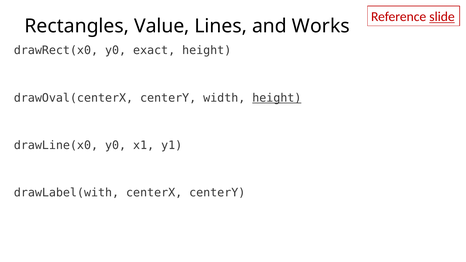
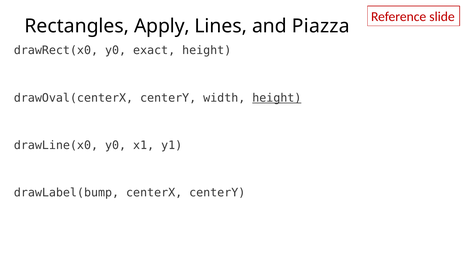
slide underline: present -> none (442, 17)
Value: Value -> Apply (162, 26)
Works: Works -> Piazza (321, 26)
drawLabel(with: drawLabel(with -> drawLabel(bump (66, 193)
